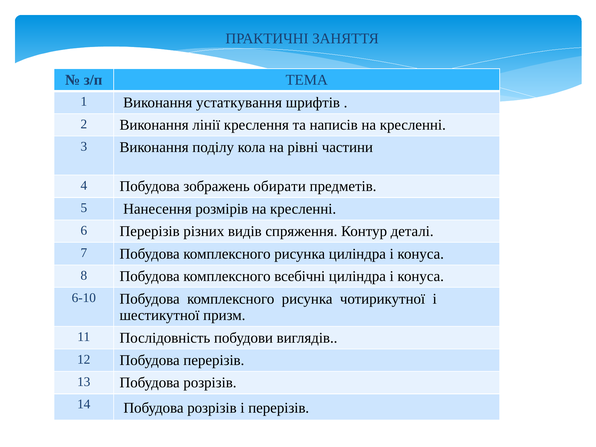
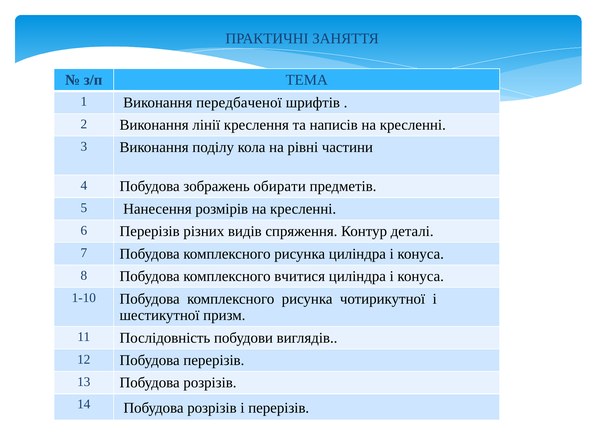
устаткування: устаткування -> передбаченої (239, 102)
всебічні: всебічні -> вчитися (300, 276)
6-10: 6-10 -> 1-10 (84, 298)
